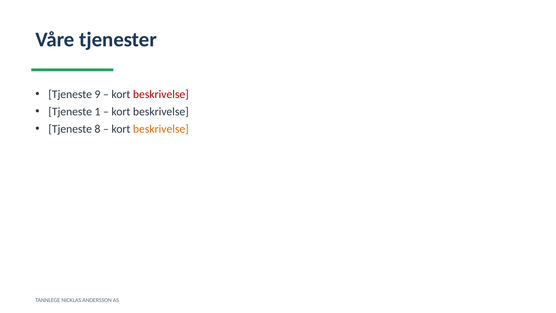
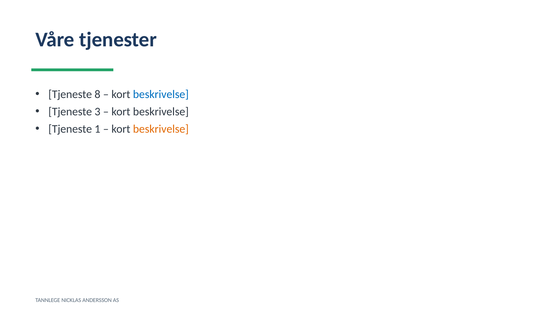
9: 9 -> 8 (97, 94)
beskrivelse colour: red -> blue (161, 94)
1: 1 -> 3 (97, 112)
8: 8 -> 1 (97, 129)
